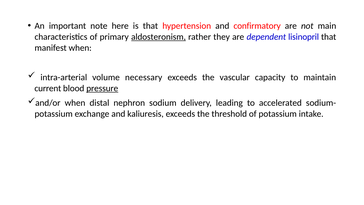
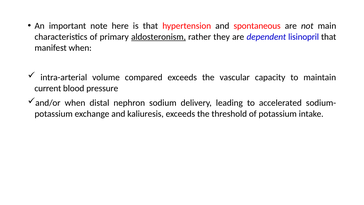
confirmatory: confirmatory -> spontaneous (257, 26)
necessary: necessary -> compared (144, 77)
pressure underline: present -> none (102, 88)
